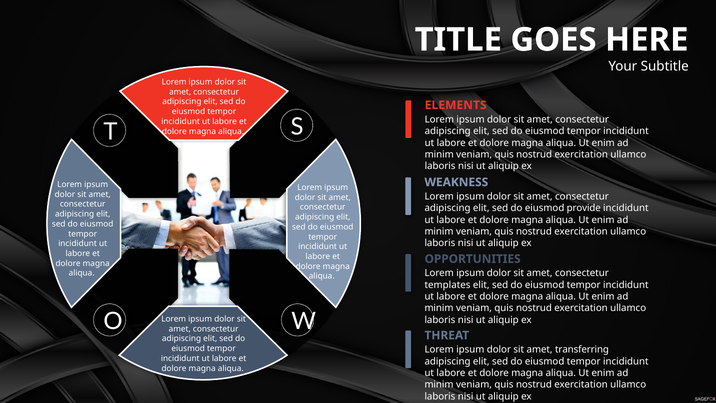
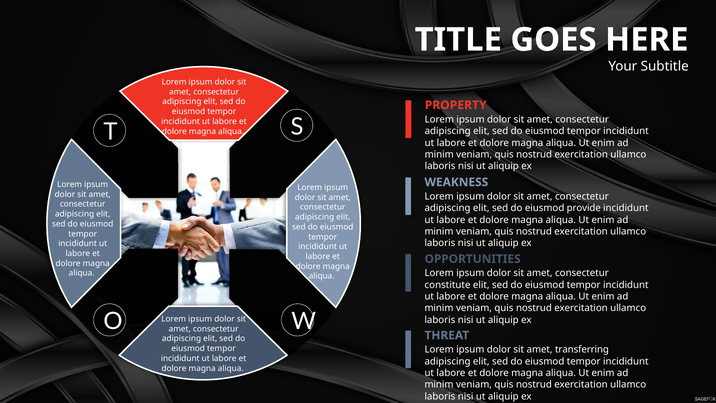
ELEMENTS: ELEMENTS -> PROPERTY (456, 105)
templates: templates -> constitute (448, 285)
